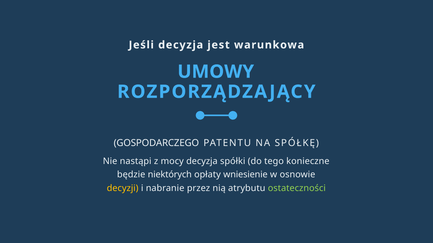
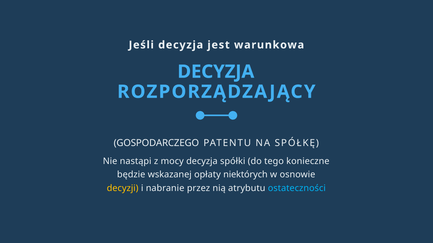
UMOWY: UMOWY -> DECYZJA (216, 72)
niektórych: niektórych -> wskazanej (170, 175)
wniesienie: wniesienie -> niektórych (245, 175)
ostateczności colour: light green -> light blue (297, 189)
